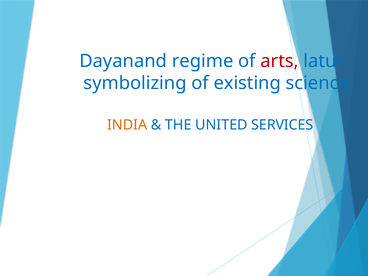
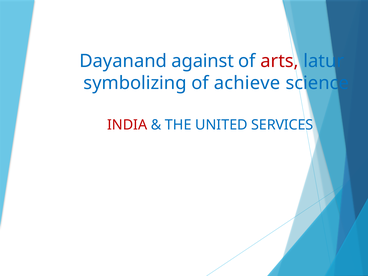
regime: regime -> against (203, 61)
existing: existing -> achieve (247, 83)
INDIA colour: orange -> red (127, 125)
